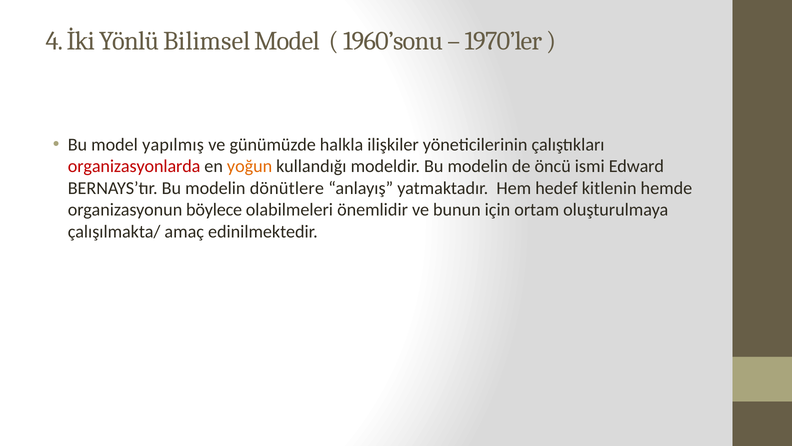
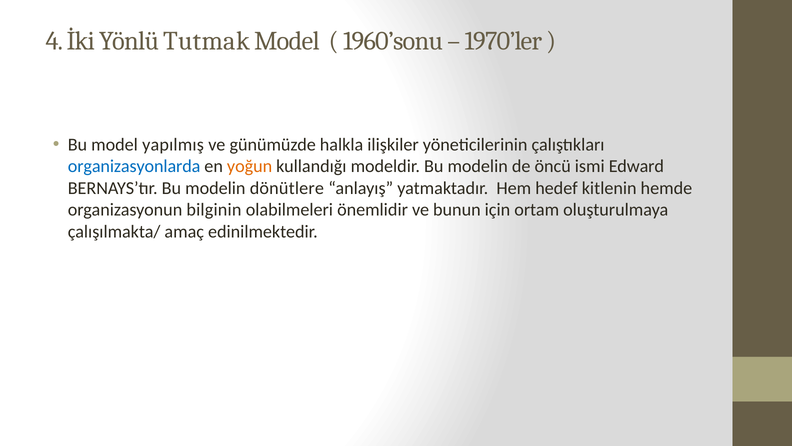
Bilimsel: Bilimsel -> Tutmak (207, 41)
organizasyonlarda colour: red -> blue (134, 166)
böylece: böylece -> bilginin (214, 210)
